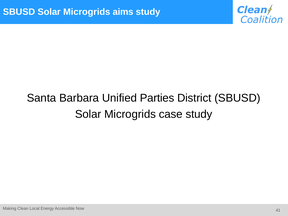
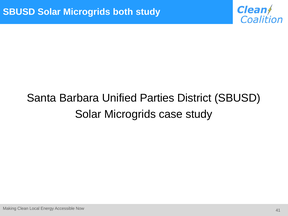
aims: aims -> both (123, 12)
